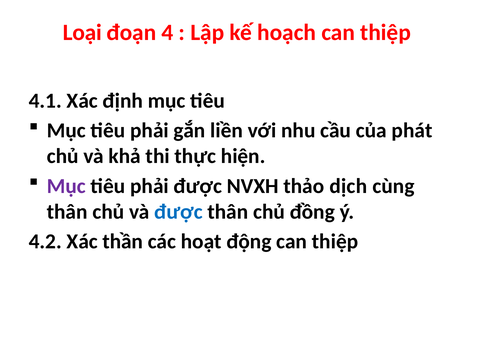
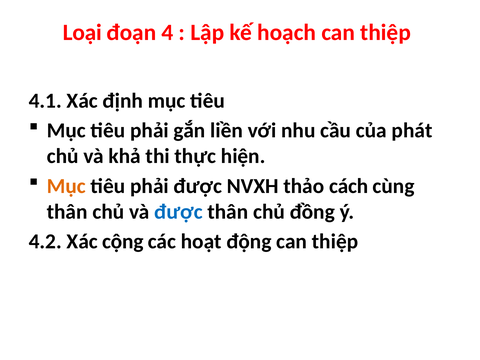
Mục colour: purple -> orange (66, 186)
dịch: dịch -> cách (349, 186)
thần: thần -> cộng (123, 242)
